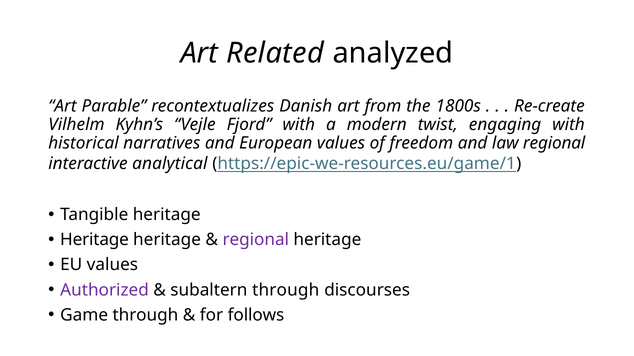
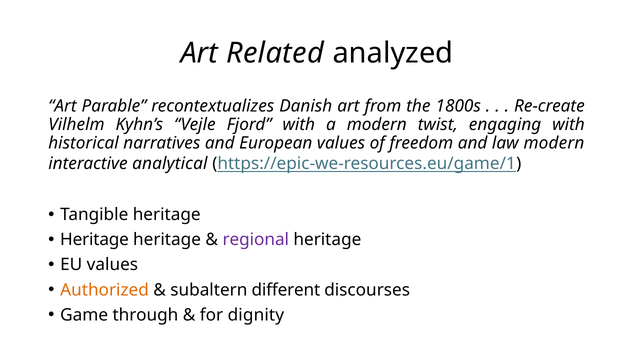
law regional: regional -> modern (554, 144)
Authorized colour: purple -> orange (105, 290)
subaltern through: through -> different (286, 290)
follows: follows -> dignity (256, 316)
